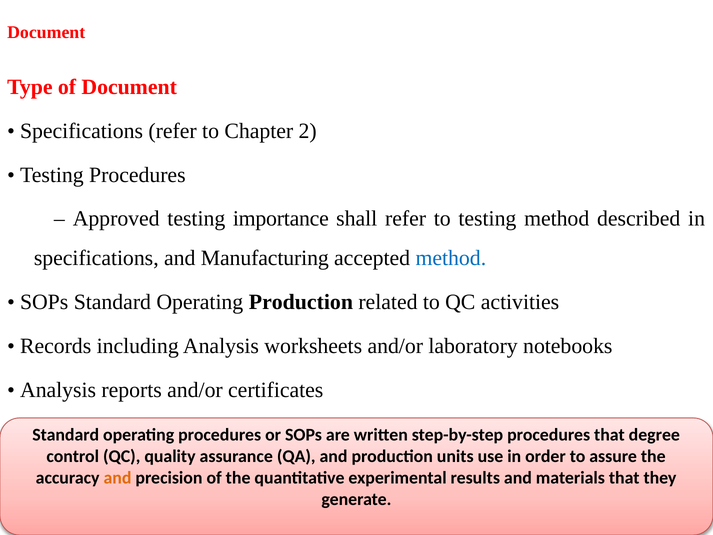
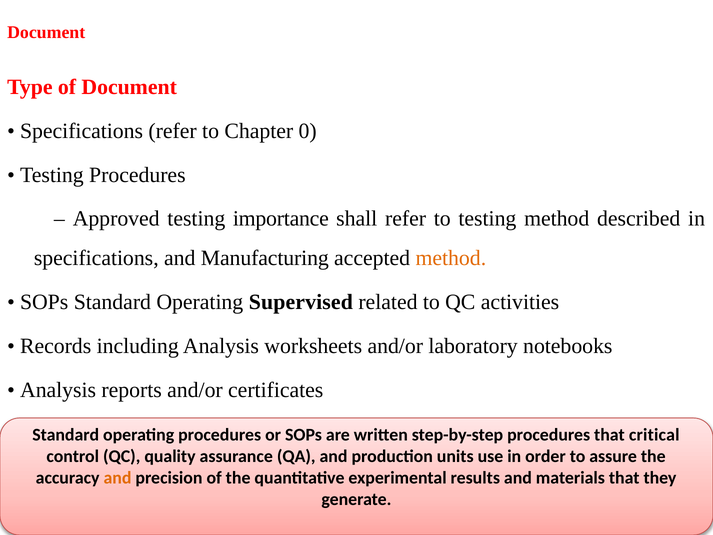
2: 2 -> 0 (308, 131)
method colour: blue -> orange (451, 258)
Operating Production: Production -> Supervised (301, 302)
degree: degree -> critical (654, 435)
